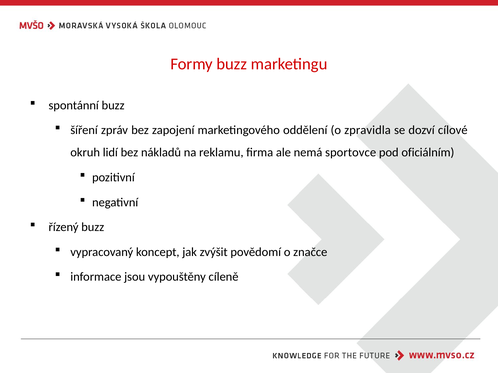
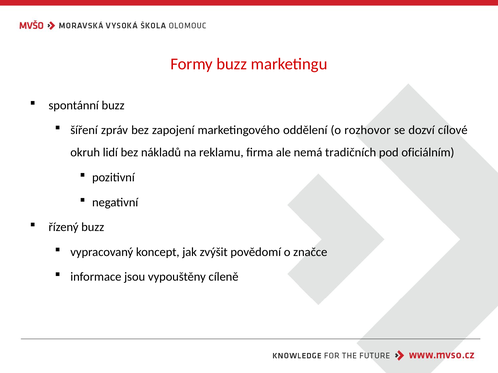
zpravidla: zpravidla -> rozhovor (368, 130)
sportovce: sportovce -> tradičních (351, 153)
